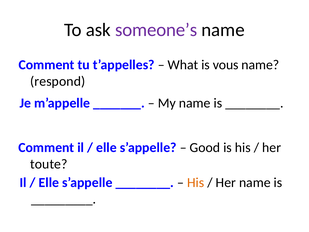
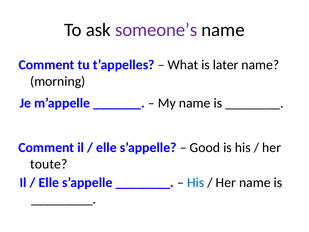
vous: vous -> later (226, 65)
respond: respond -> morning (58, 81)
His colour: orange -> blue (196, 182)
